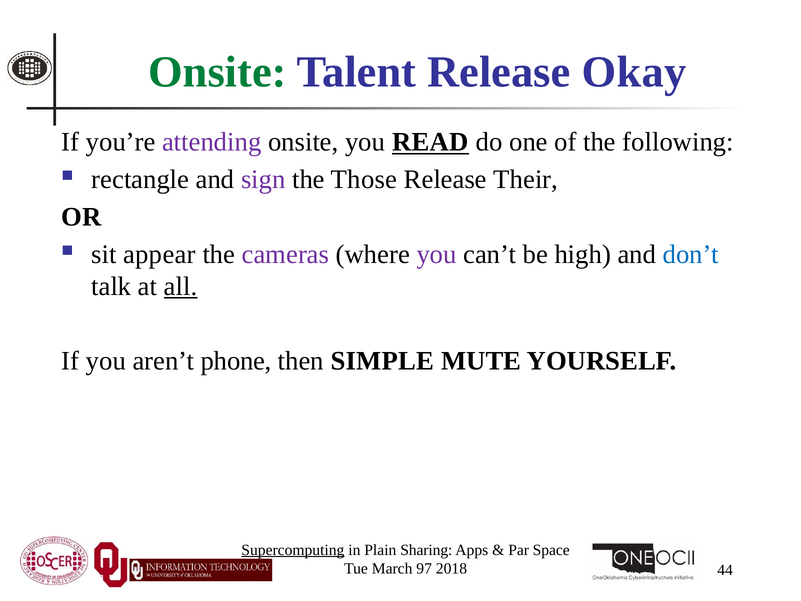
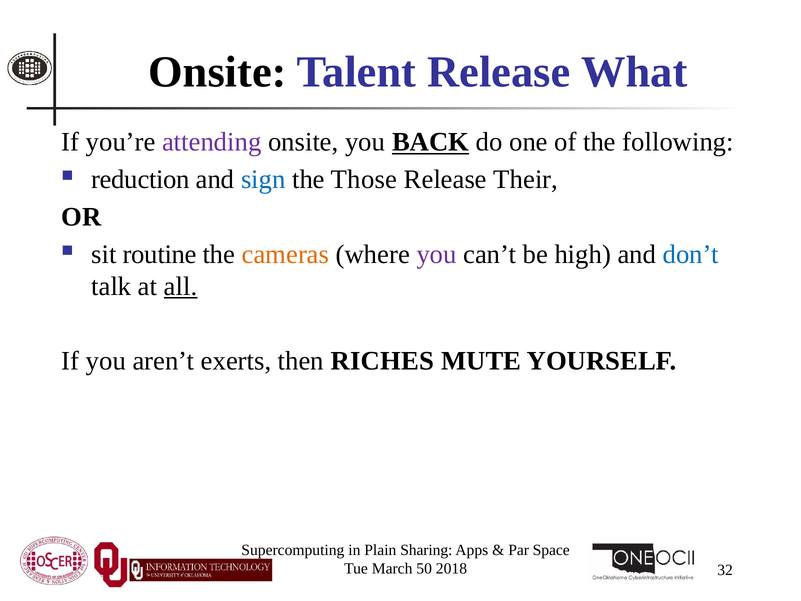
Onsite colour: green -> black (217, 72)
Okay: Okay -> What (634, 72)
READ: READ -> BACK (431, 142)
rectangle: rectangle -> reduction (140, 179)
sign colour: purple -> blue (263, 179)
appear: appear -> routine (160, 254)
cameras colour: purple -> orange (285, 254)
phone: phone -> exerts (236, 361)
SIMPLE: SIMPLE -> RICHES (382, 361)
Supercomputing underline: present -> none (293, 550)
97: 97 -> 50 (424, 568)
44: 44 -> 32 (725, 570)
